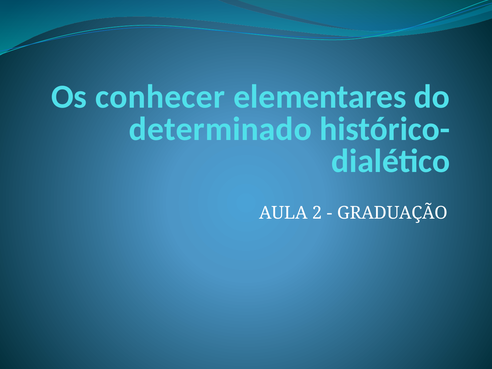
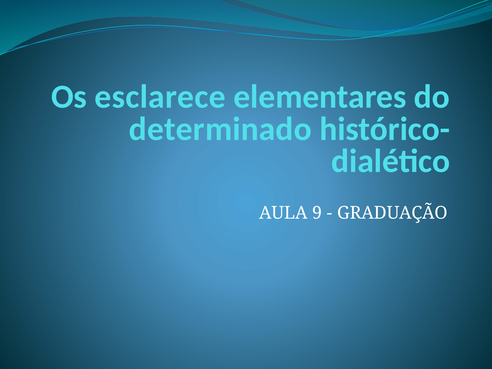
conhecer: conhecer -> esclarece (160, 97)
2: 2 -> 9 (317, 213)
